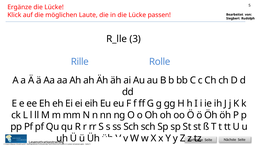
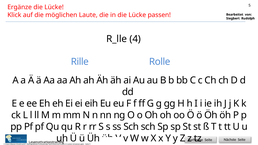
3: 3 -> 4 (135, 39)
